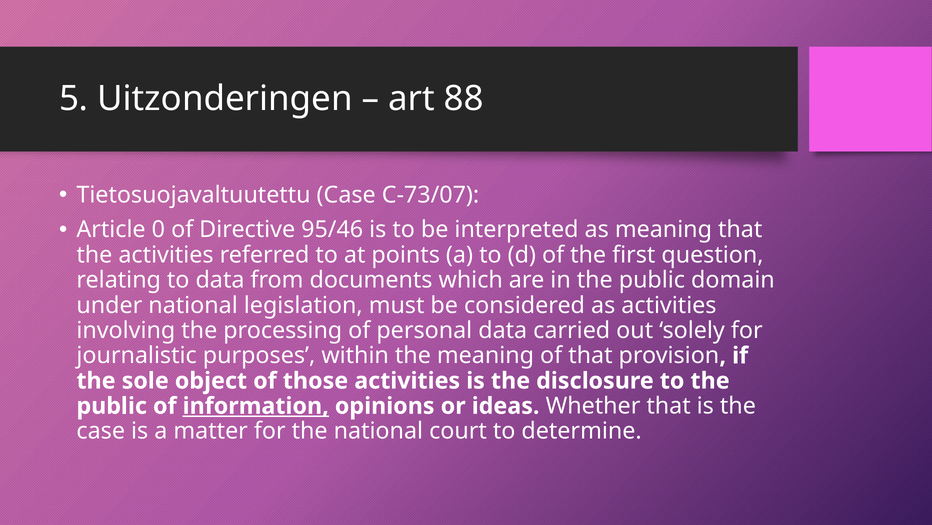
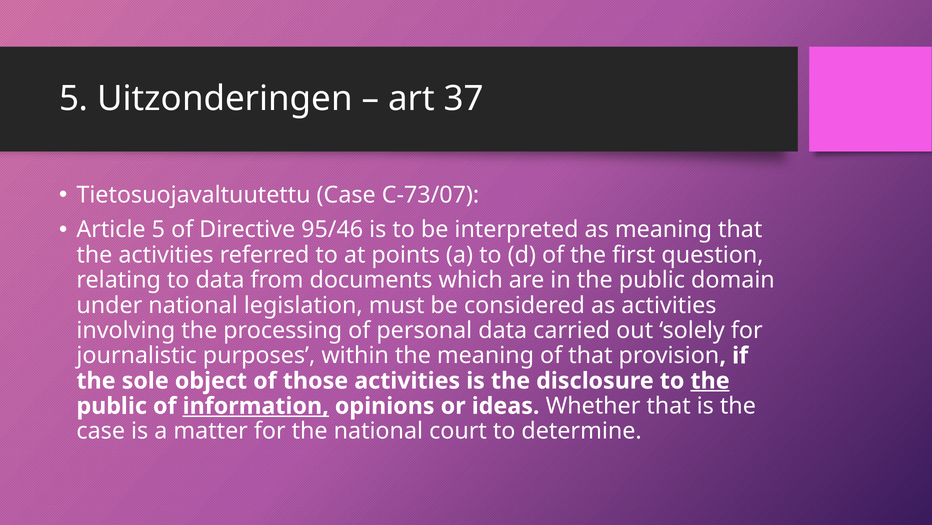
88: 88 -> 37 (464, 99)
Article 0: 0 -> 5 (158, 229)
the underline: none -> present (710, 380)
